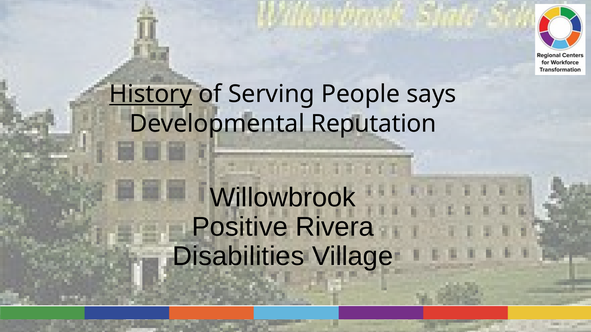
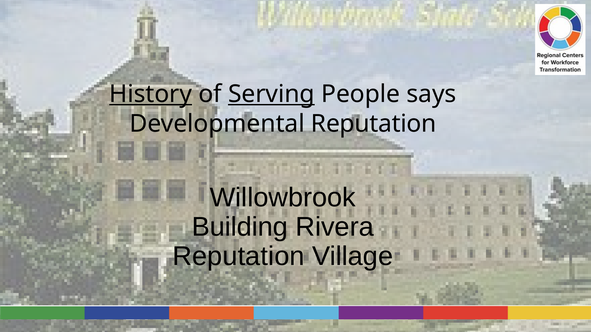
Serving underline: none -> present (271, 94)
Positive: Positive -> Building (240, 227)
Disabilities: Disabilities -> Reputation (238, 256)
